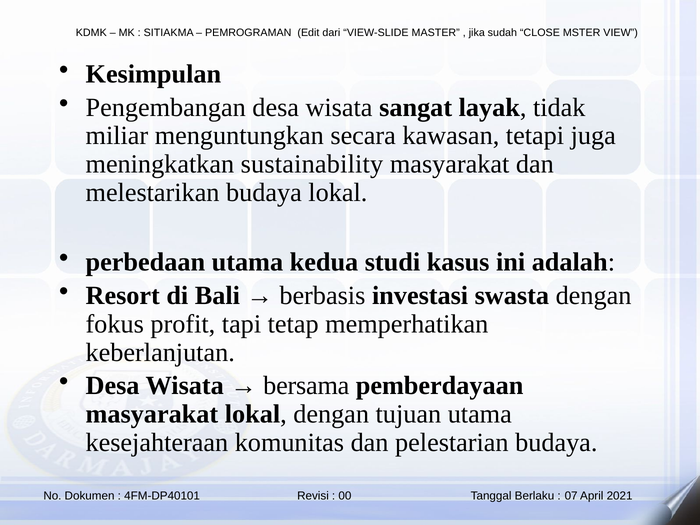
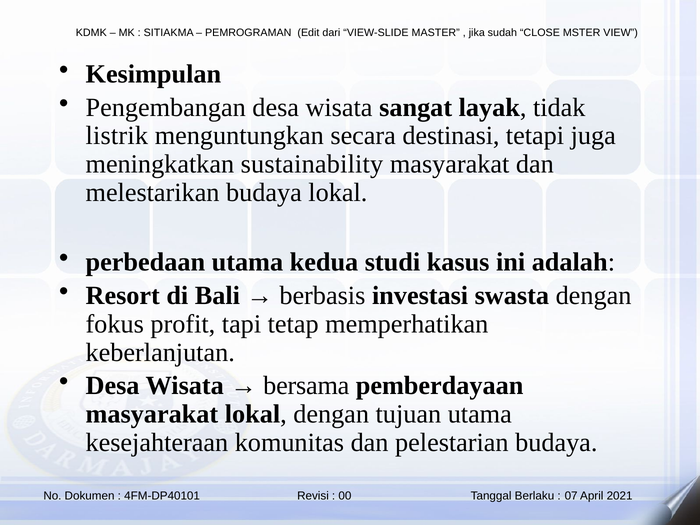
miliar: miliar -> listrik (117, 136)
kawasan: kawasan -> destinasi (451, 136)
